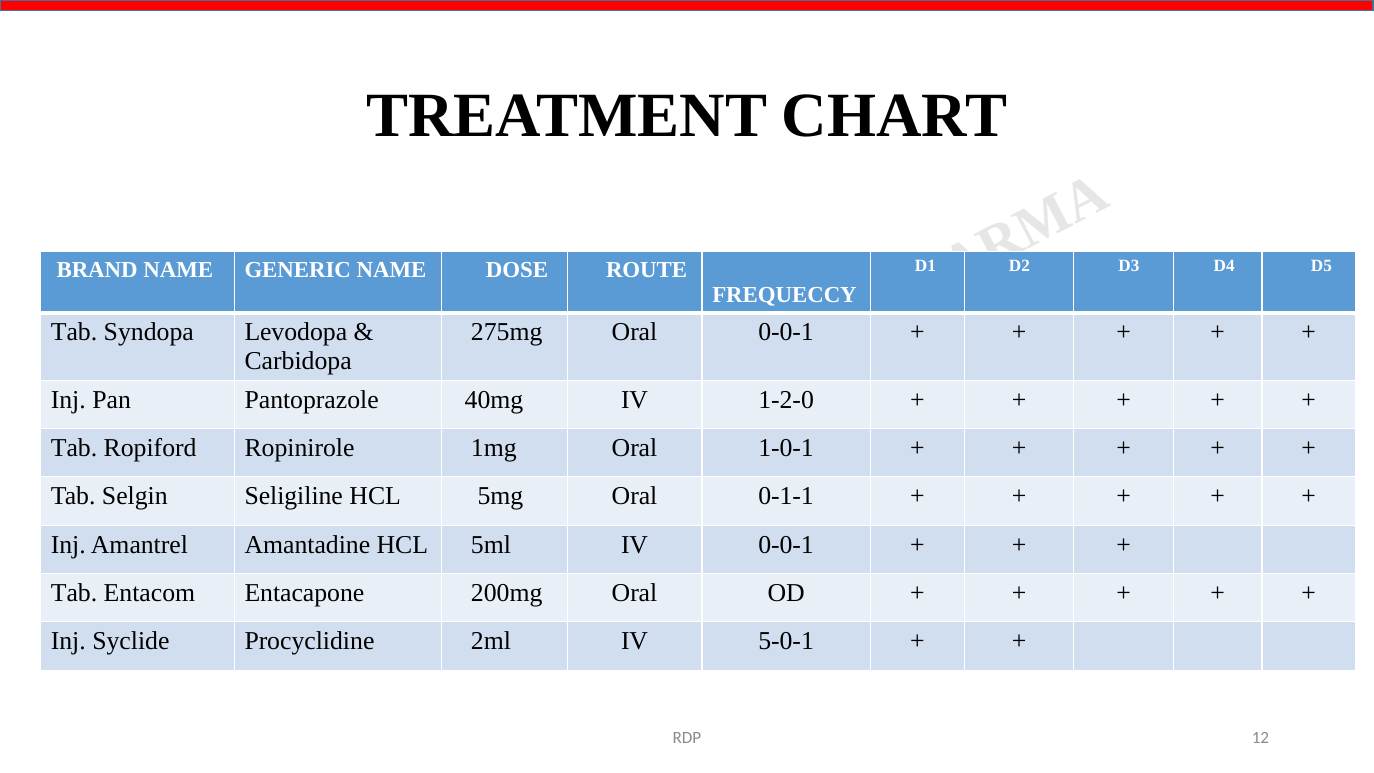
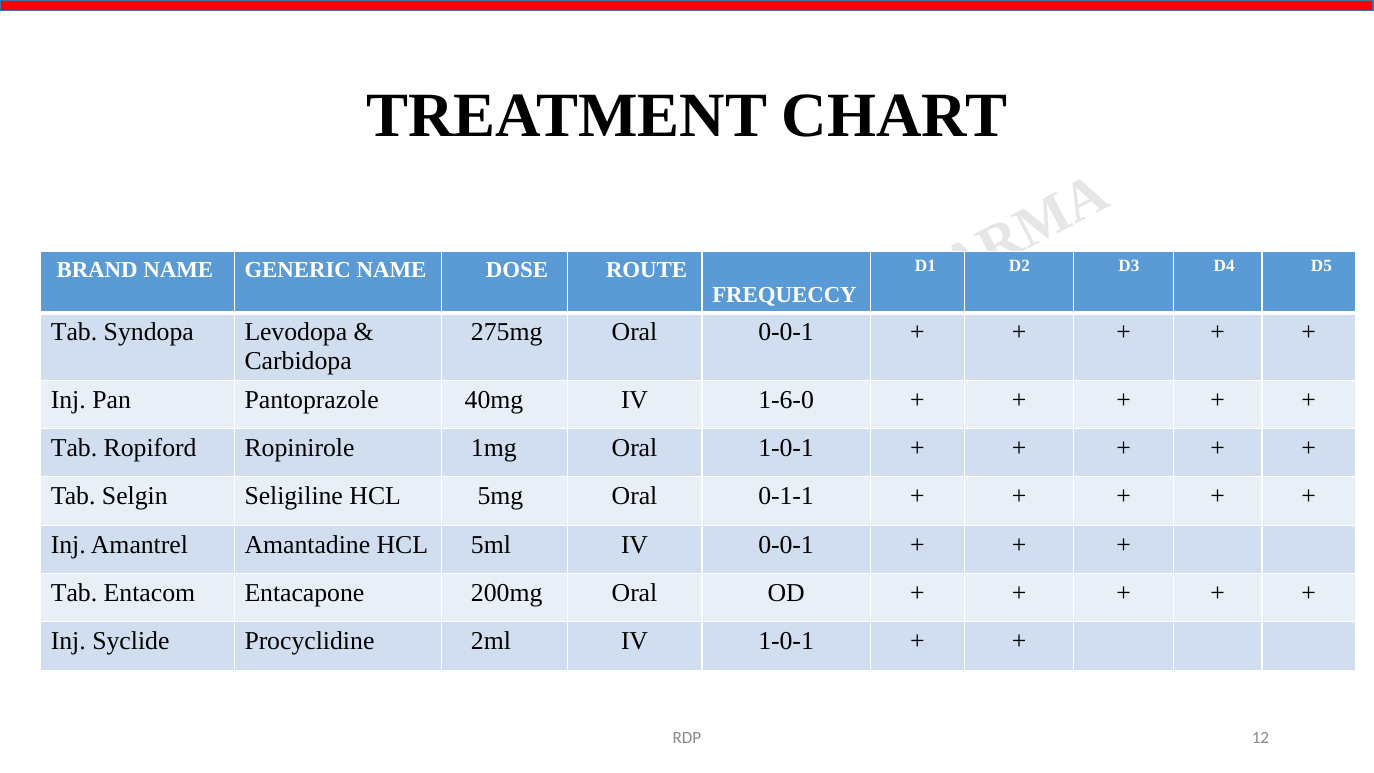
1-2-0: 1-2-0 -> 1-6-0 (786, 400)
IV 5-0-1: 5-0-1 -> 1-0-1 (786, 641)
